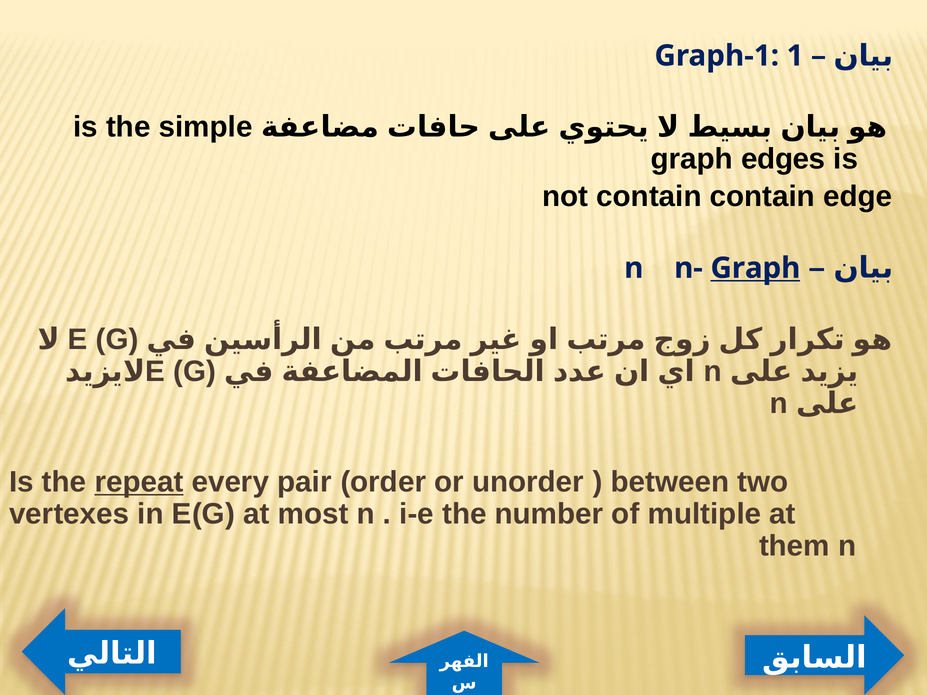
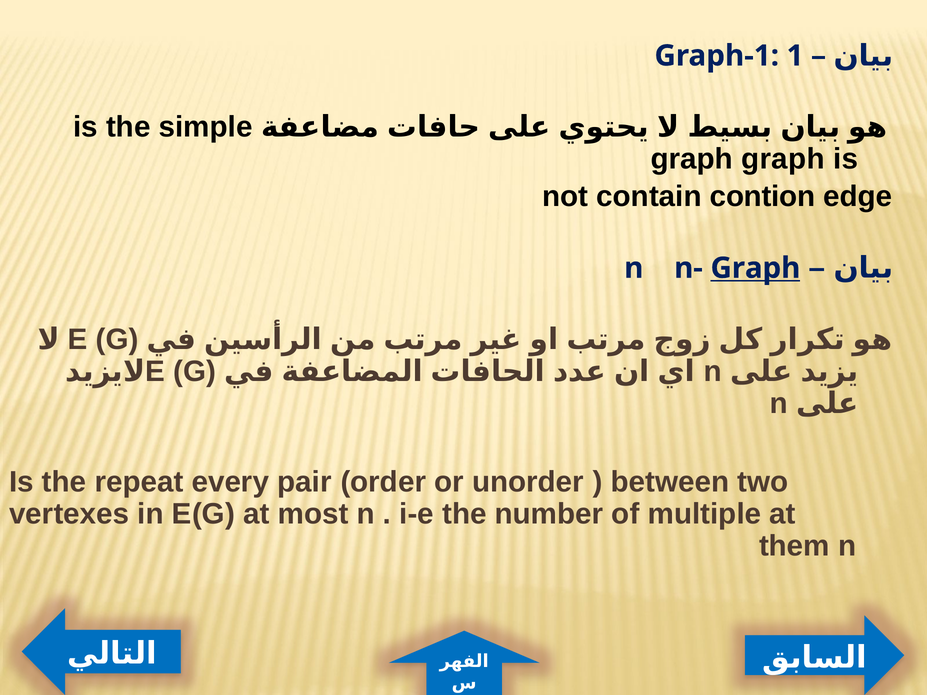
graph edges: edges -> graph (783, 159)
contain contain: contain -> contion (763, 197)
repeat underline: present -> none (139, 482)
